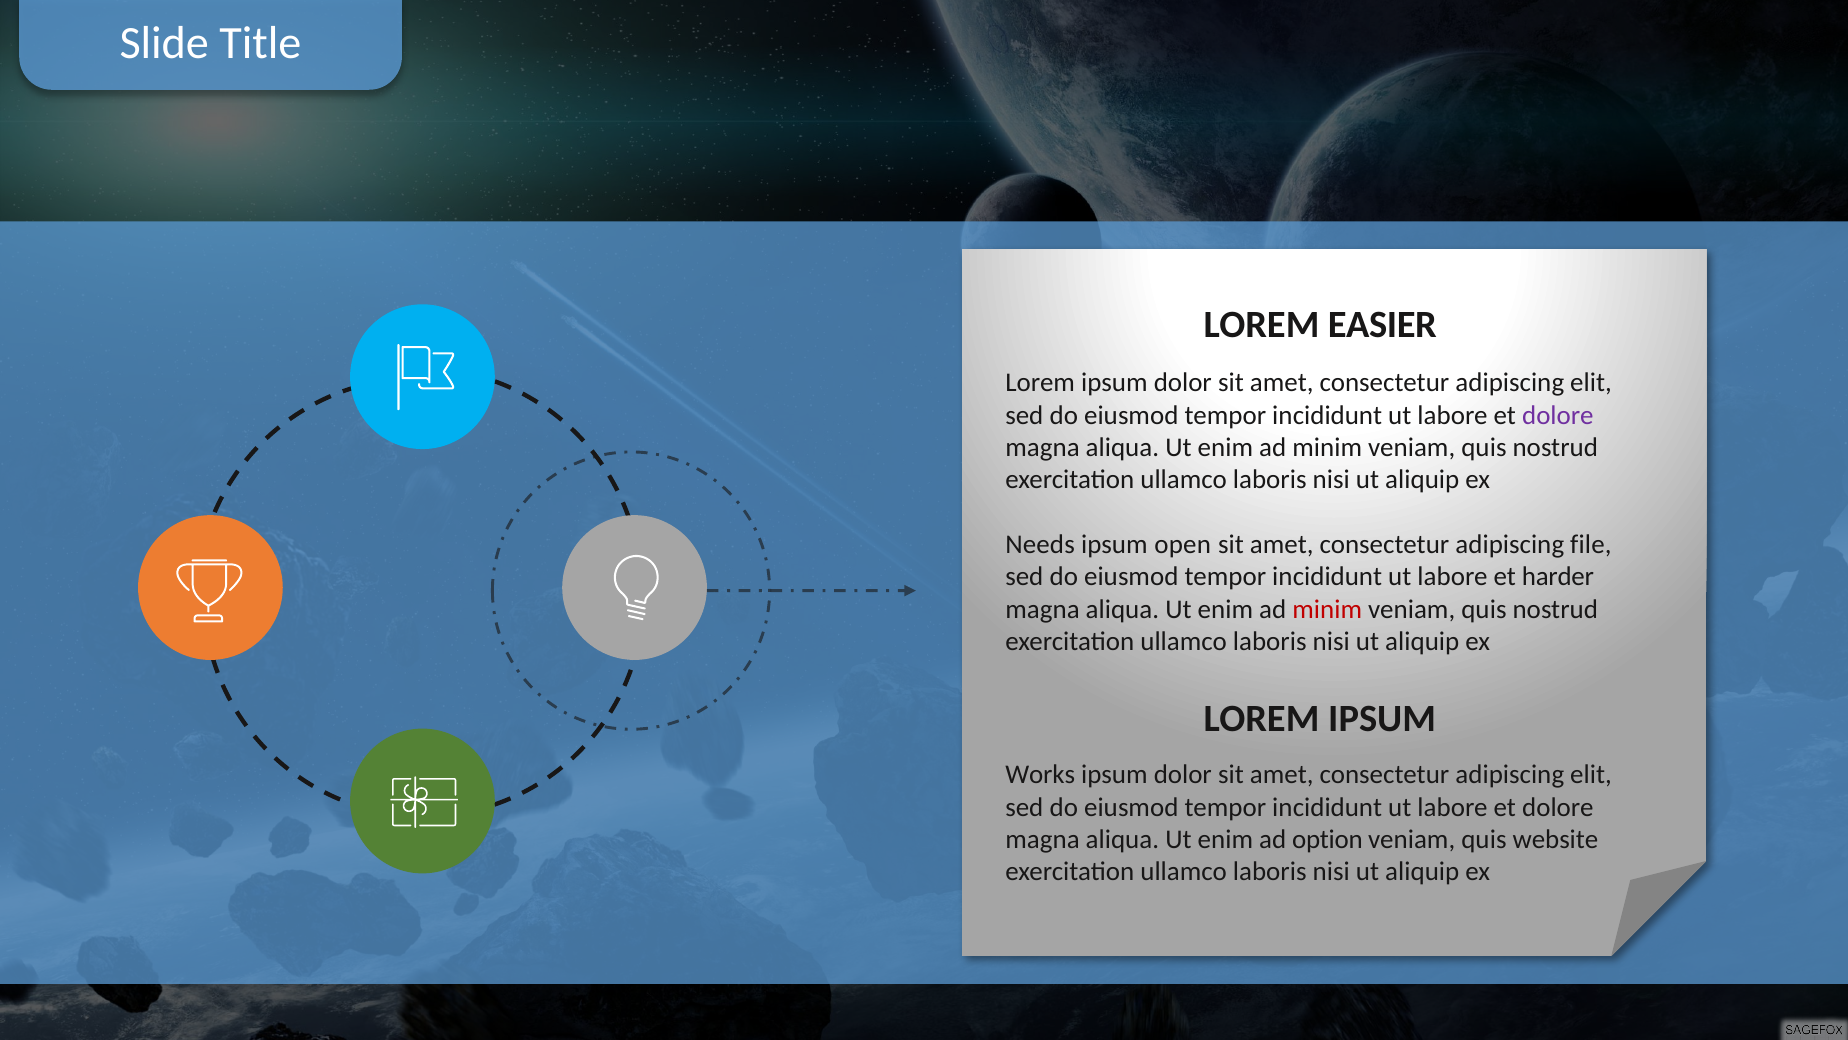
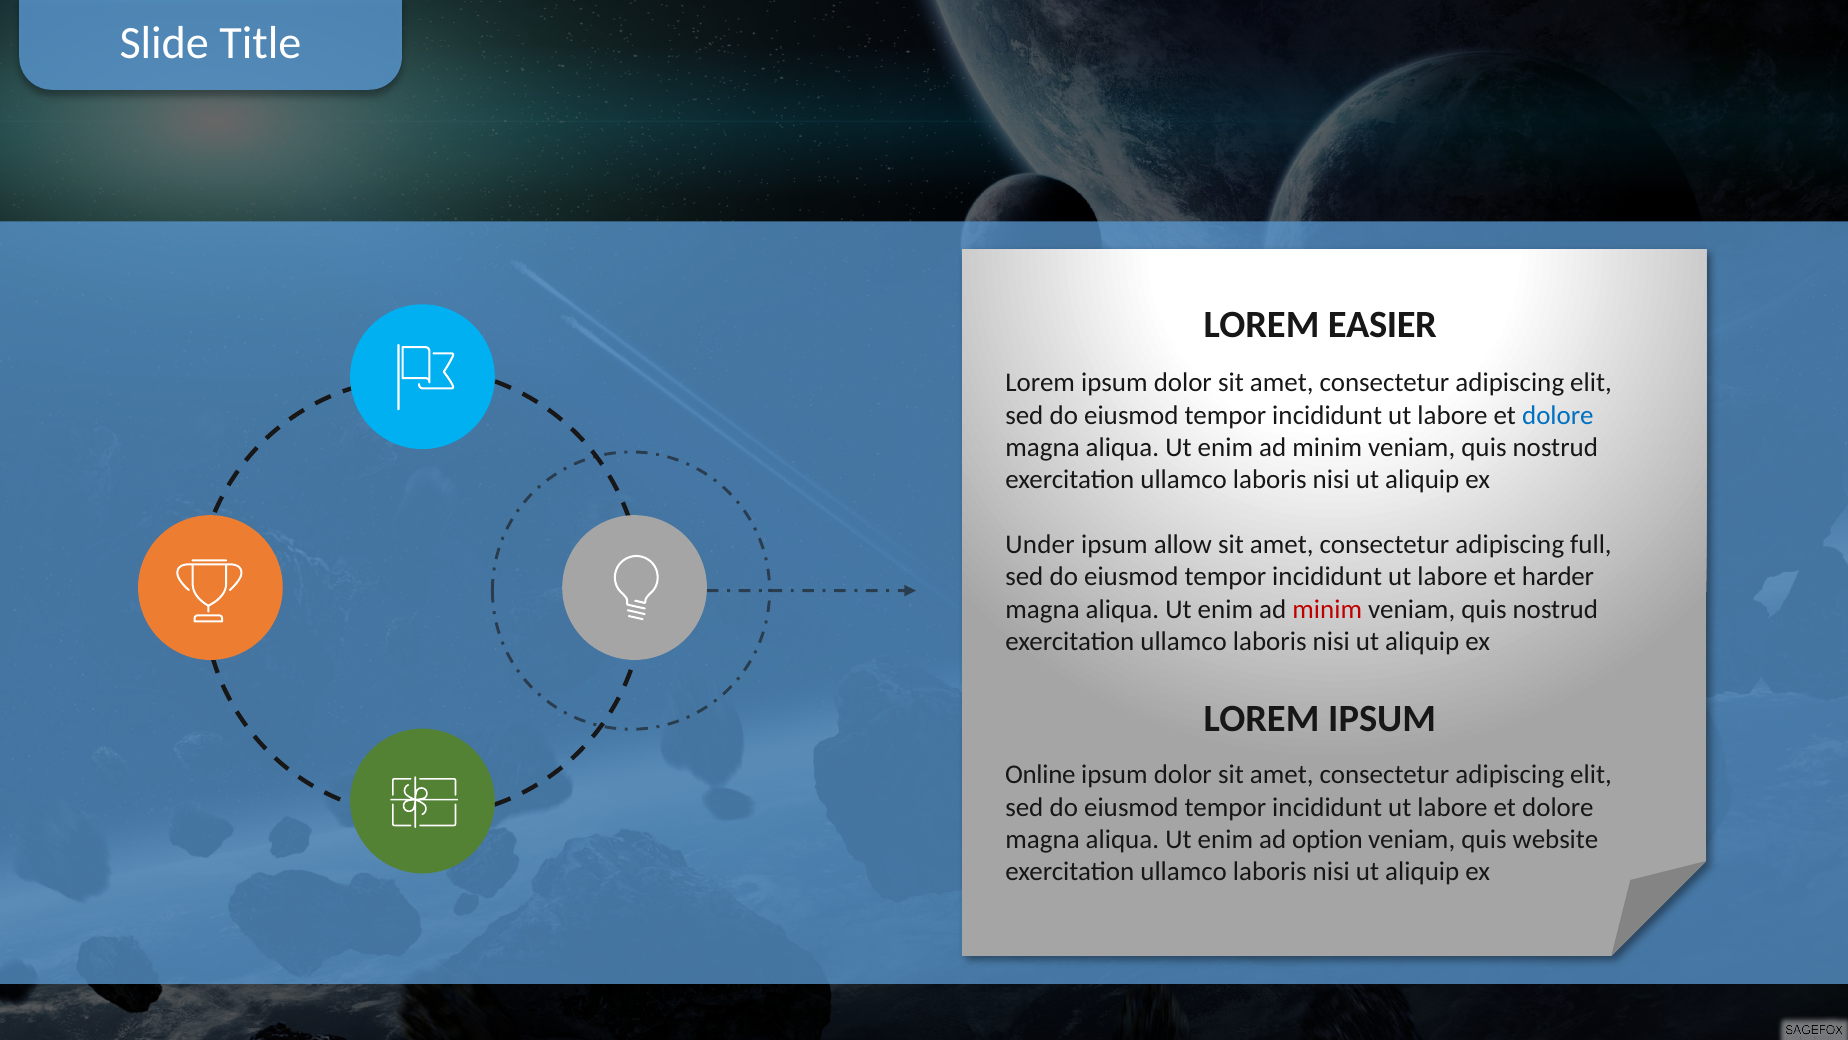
dolore colour: purple -> blue (1558, 415)
Needs: Needs -> Under (1040, 544)
open: open -> allow (1183, 544)
file: file -> full (1591, 544)
Works: Works -> Online (1040, 775)
